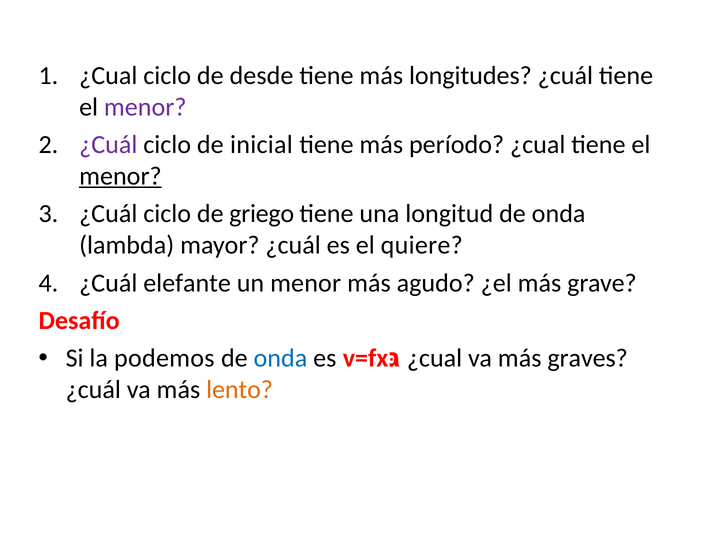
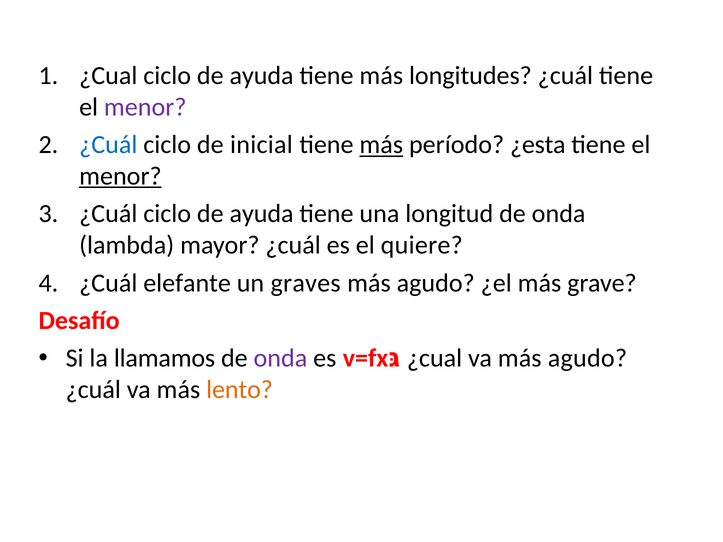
desde: desde -> ayuda (262, 76)
¿Cuál colour: purple -> blue (108, 145)
más underline: none -> present (381, 145)
período ¿cual: ¿cual -> ¿esta (538, 145)
¿Cuál ciclo de griego: griego -> ayuda (262, 214)
un menor: menor -> graves (306, 283)
podemos: podemos -> llamamos (165, 359)
onda colour: blue -> purple (280, 359)
va más graves: graves -> agudo (587, 359)
